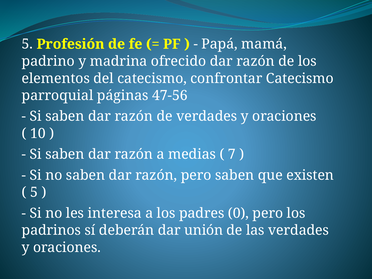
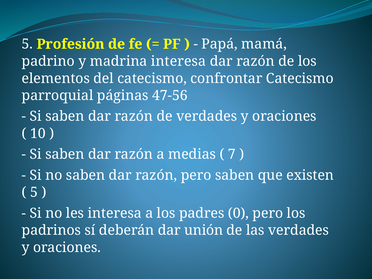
madrina ofrecido: ofrecido -> interesa (178, 61)
